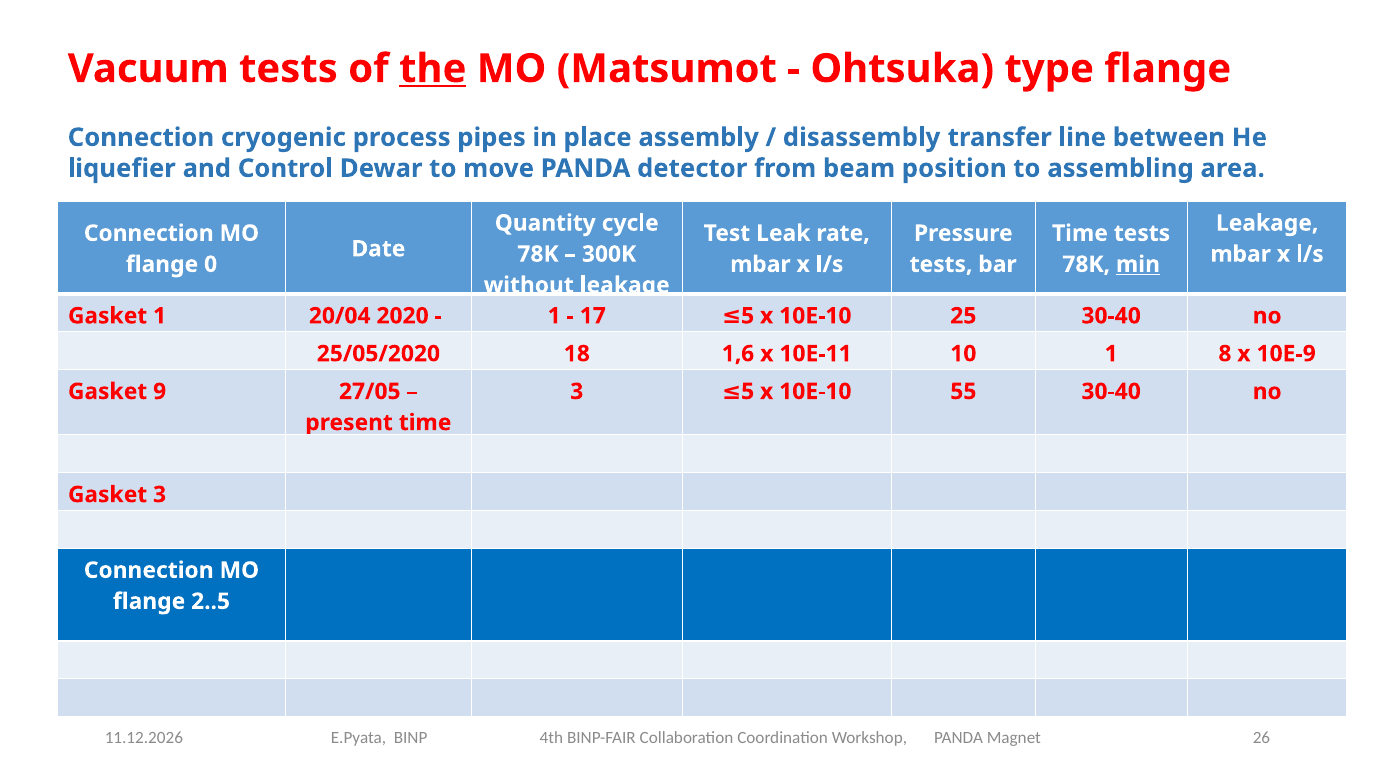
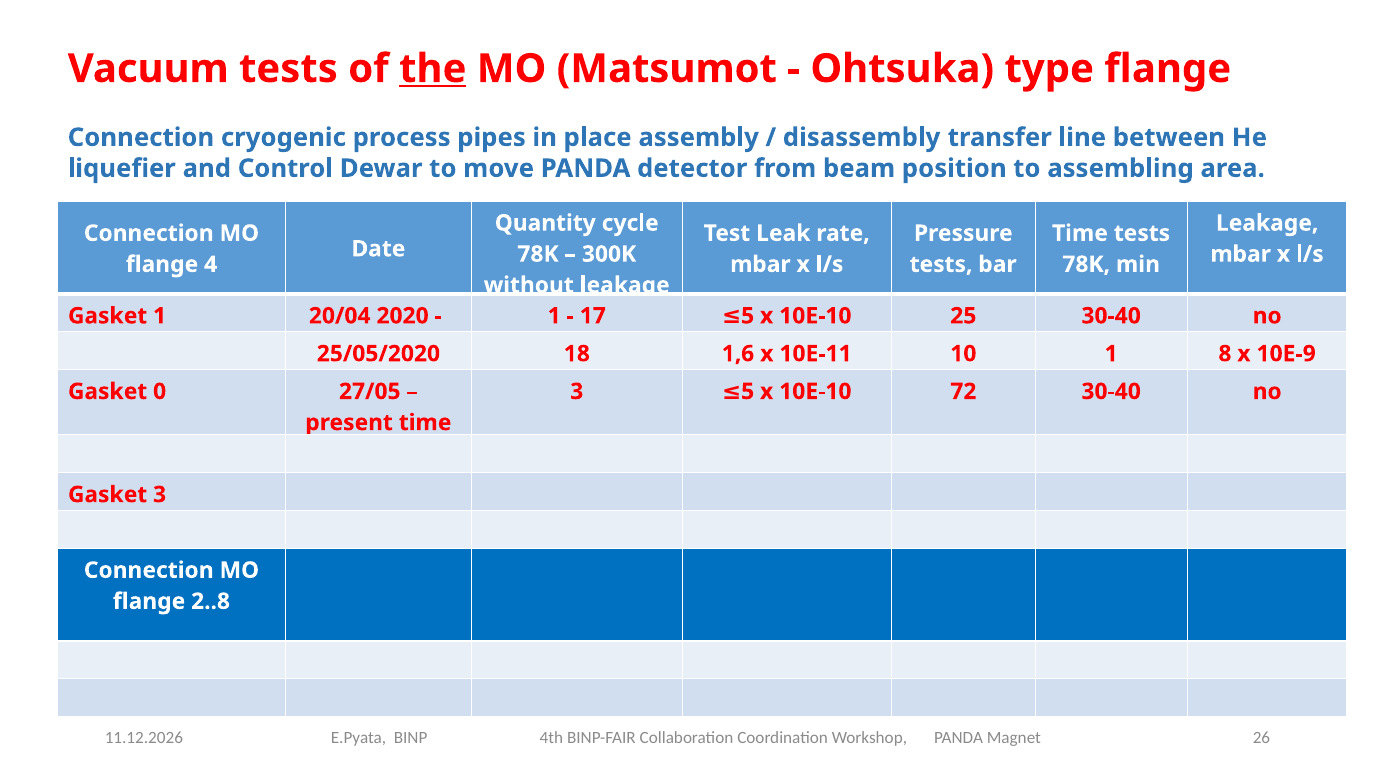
0: 0 -> 4 (211, 265)
min underline: present -> none (1138, 265)
9: 9 -> 0 (160, 392)
55: 55 -> 72 (963, 392)
2..5: 2..5 -> 2..8 (211, 602)
